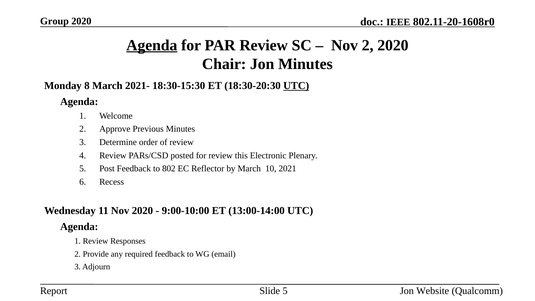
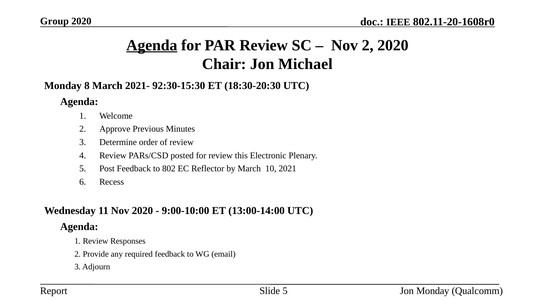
Jon Minutes: Minutes -> Michael (305, 64)
18:30-15:30: 18:30-15:30 -> 92:30-15:30 (179, 86)
UTC underline: present -> none (296, 86)
Jon Website: Website -> Monday (433, 291)
